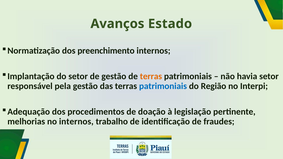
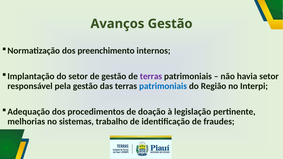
Avanços Estado: Estado -> Gestão (170, 24)
terras colour: orange -> purple (151, 76)
no internos: internos -> sistemas (76, 122)
